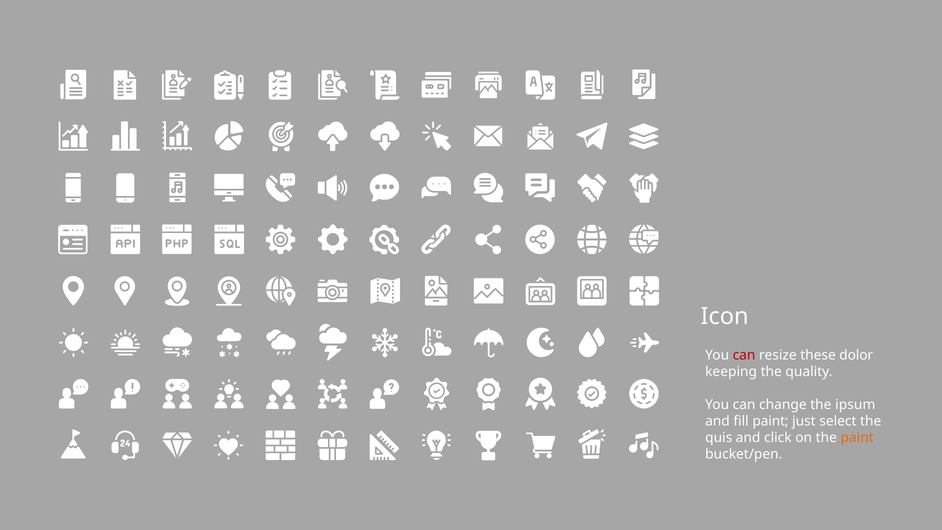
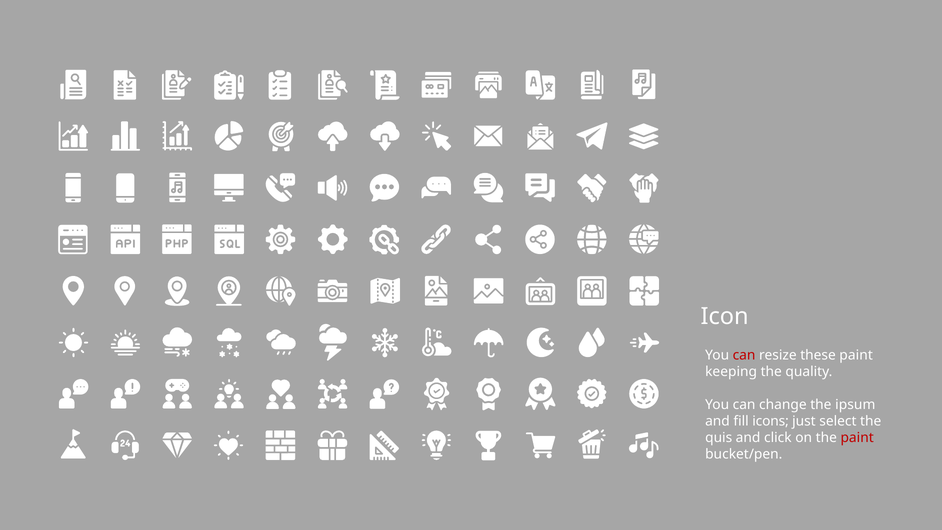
these dolor: dolor -> paint (856, 355)
fill paint: paint -> icons (771, 421)
paint colour: orange -> red (857, 438)
